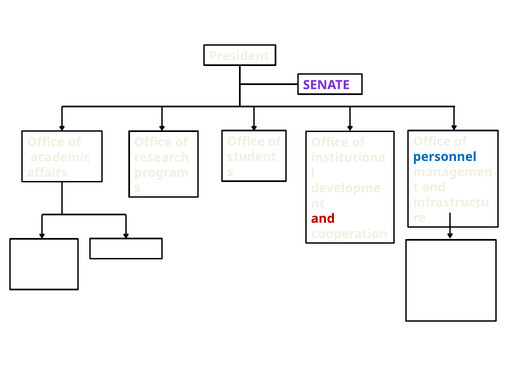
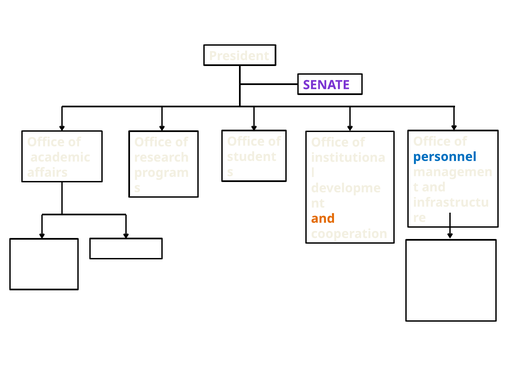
and colour: red -> orange (323, 219)
